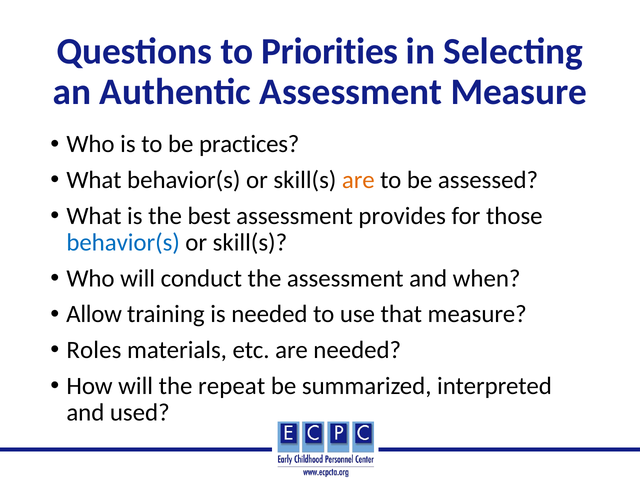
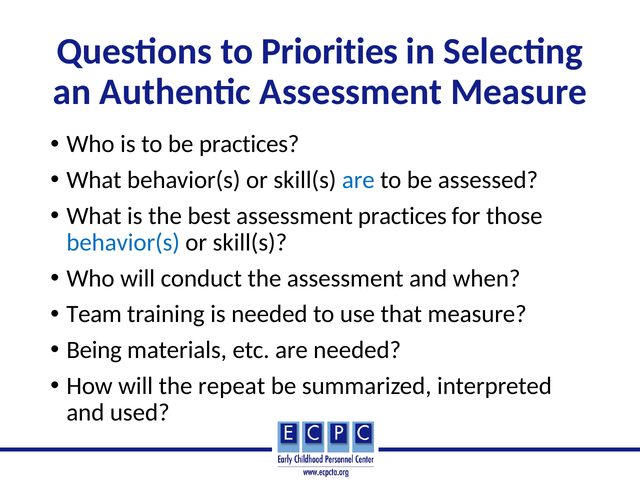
are colour: orange -> blue (358, 180)
assessment provides: provides -> practices (402, 216)
Allow: Allow -> Team (94, 314)
Roles: Roles -> Being (94, 350)
